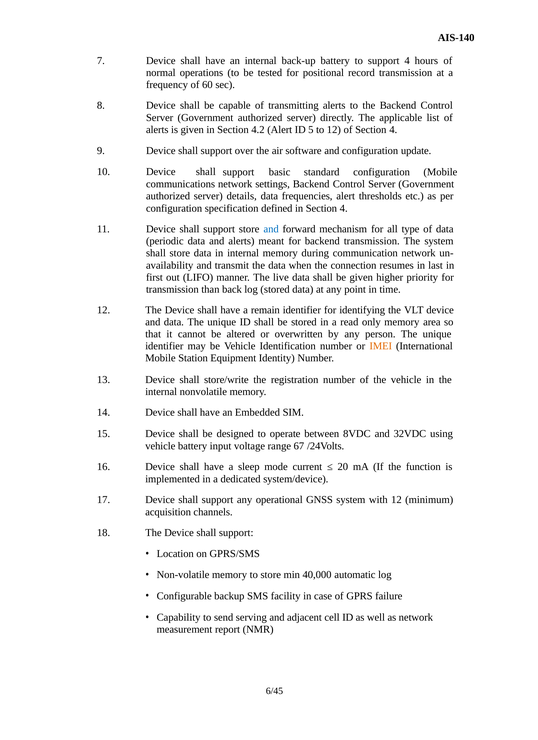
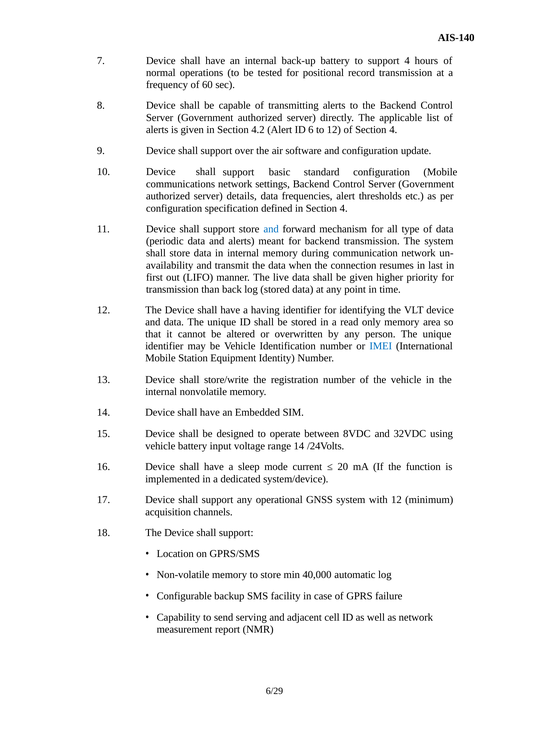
5: 5 -> 6 (311, 130)
remain: remain -> having (265, 310)
IMEI colour: orange -> blue (381, 346)
range 67: 67 -> 14 (299, 446)
6/45: 6/45 -> 6/29 (274, 691)
